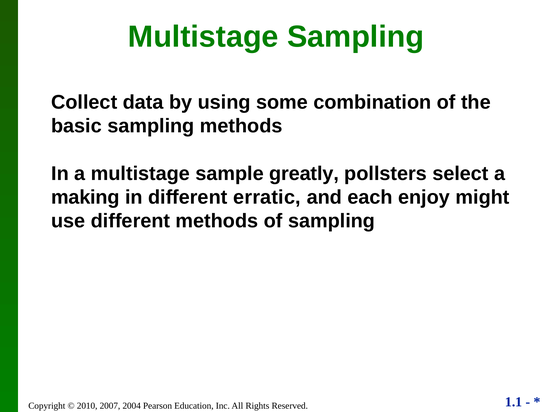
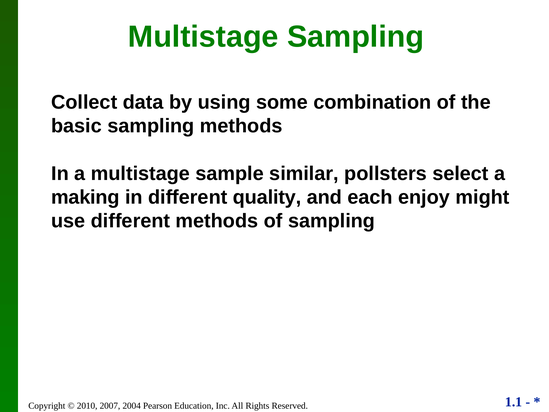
greatly: greatly -> similar (304, 173)
erratic: erratic -> quality (267, 197)
